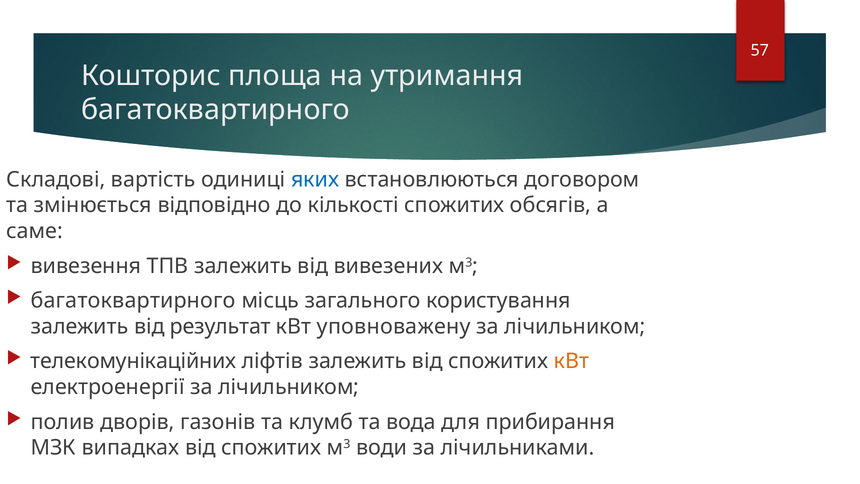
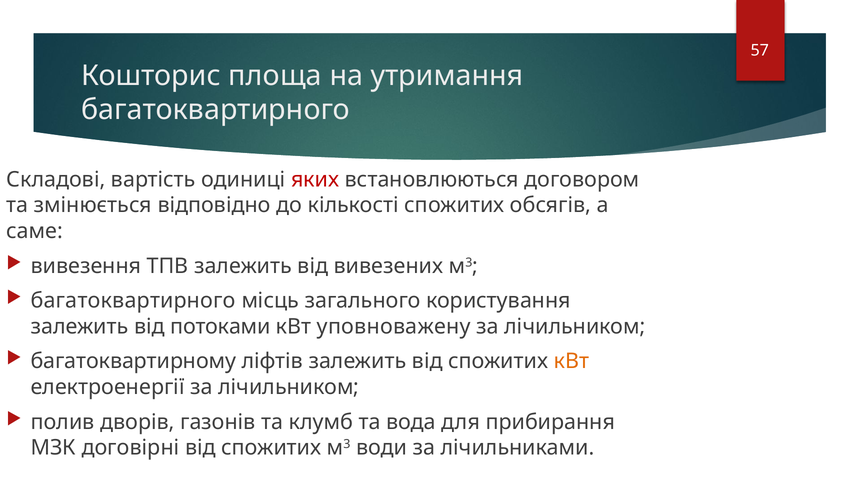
яких colour: blue -> red (315, 179)
результат: результат -> потоками (220, 326)
телекомунікаційних: телекомунікаційних -> багатоквартирному (133, 361)
випадках: випадках -> договірні (130, 448)
